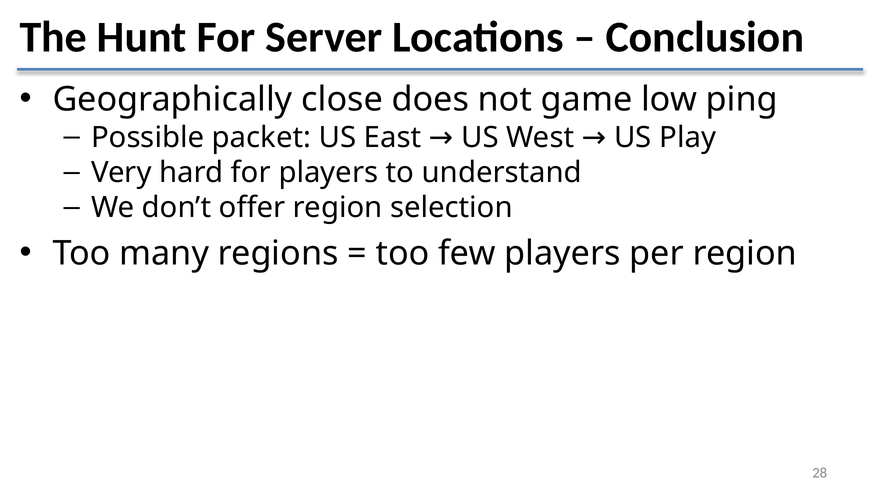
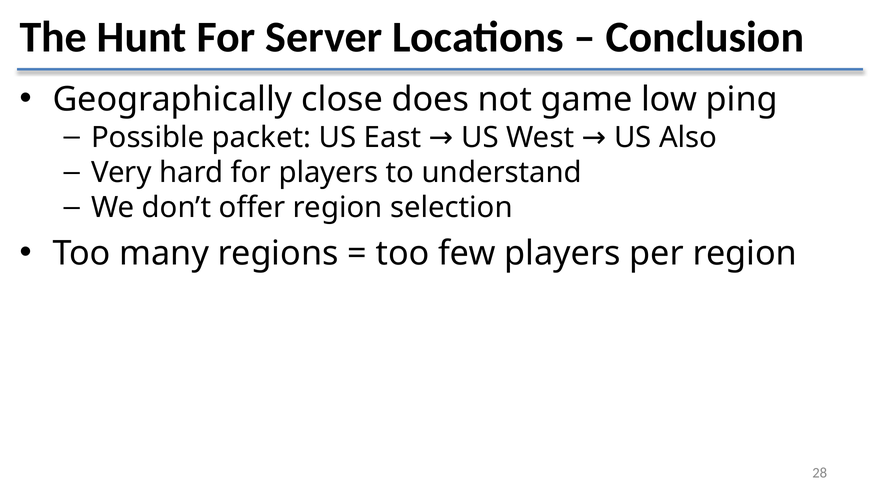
Play: Play -> Also (688, 137)
